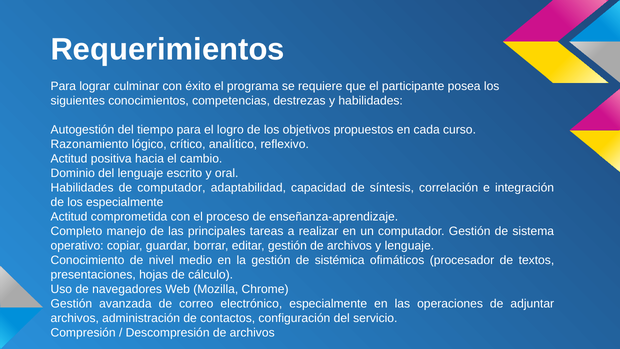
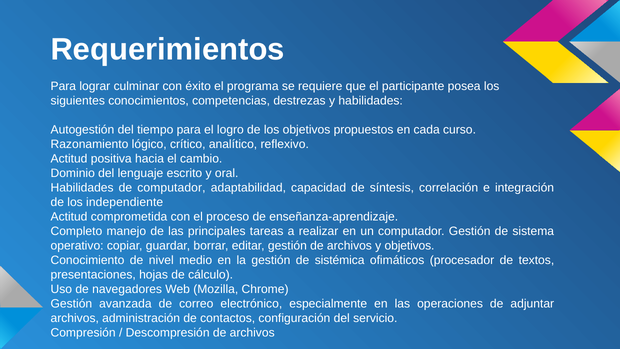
los especialmente: especialmente -> independiente (125, 202)
y lenguaje: lenguaje -> objetivos (410, 246)
